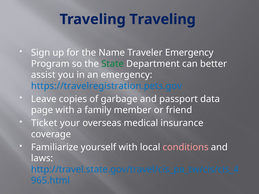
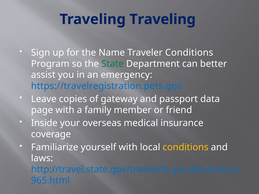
Traveler Emergency: Emergency -> Conditions (189, 53)
garbage: garbage -> gateway (119, 99)
Ticket: Ticket -> Inside (44, 123)
conditions colour: pink -> yellow (186, 147)
